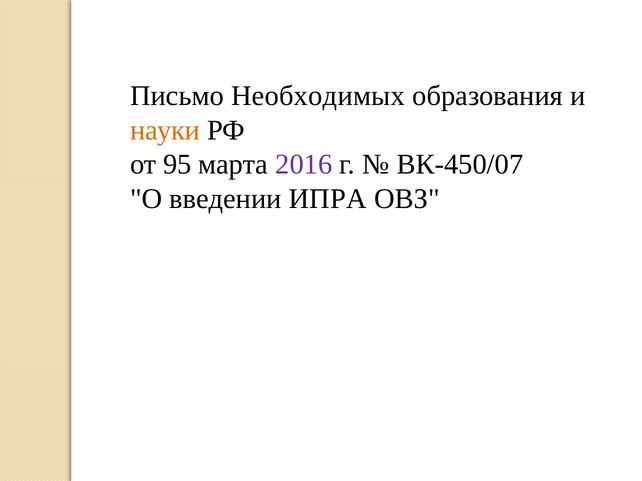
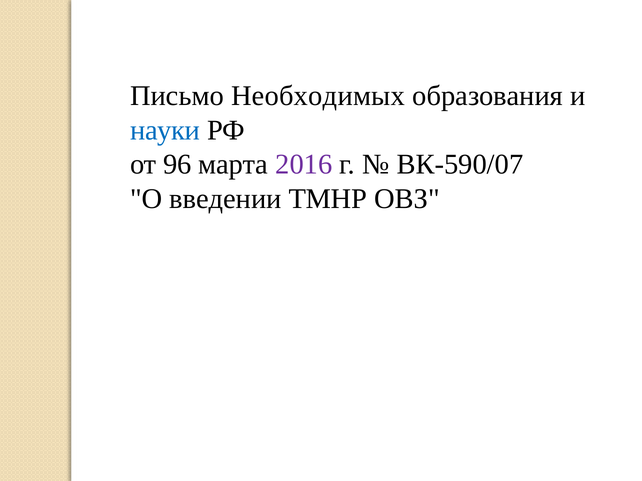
науки colour: orange -> blue (165, 130)
95: 95 -> 96 (177, 165)
ВК-450/07: ВК-450/07 -> ВК-590/07 (460, 165)
ИПРА: ИПРА -> ТМНР (328, 199)
